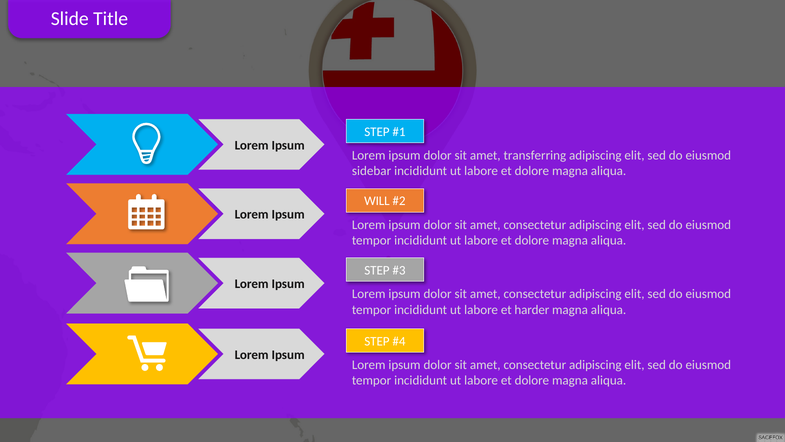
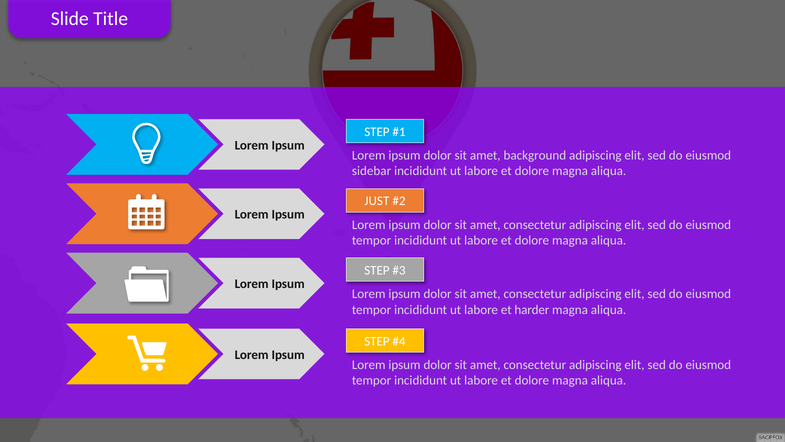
transferring: transferring -> background (535, 155)
WILL: WILL -> JUST (377, 201)
